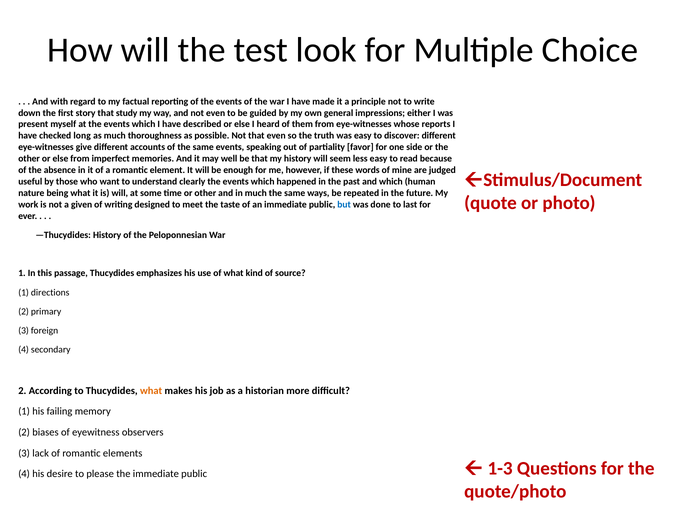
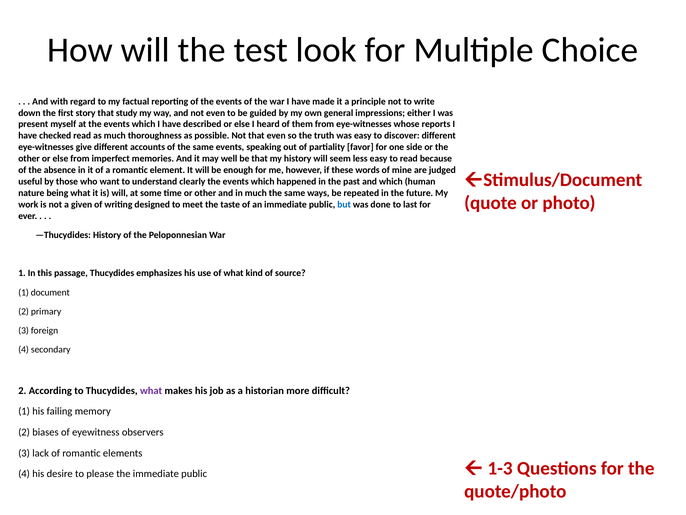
checked long: long -> read (82, 136)
directions: directions -> document (50, 292)
what colour: orange -> purple (151, 390)
